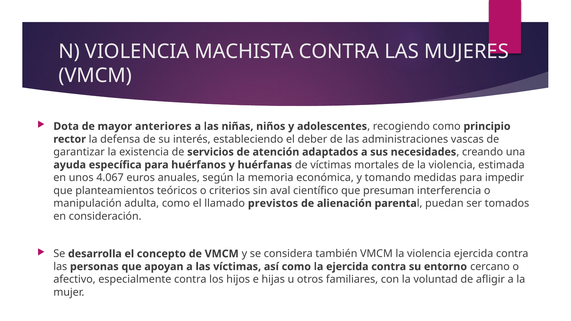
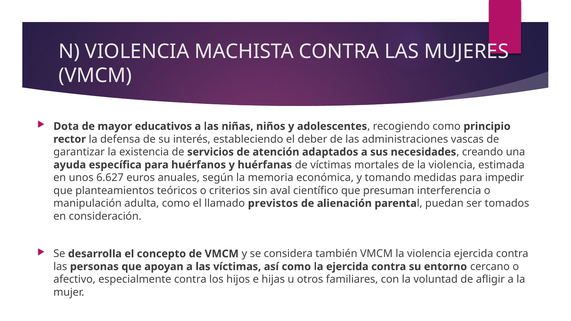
anteriores: anteriores -> educativos (163, 126)
4.067: 4.067 -> 6.627 (110, 178)
